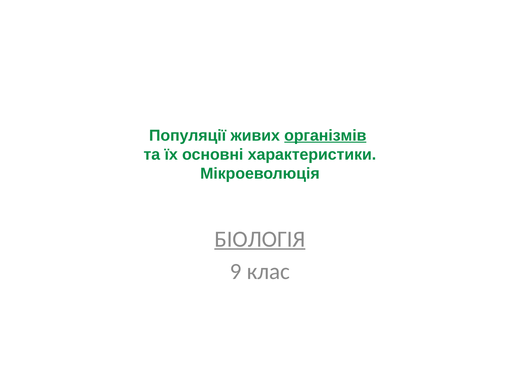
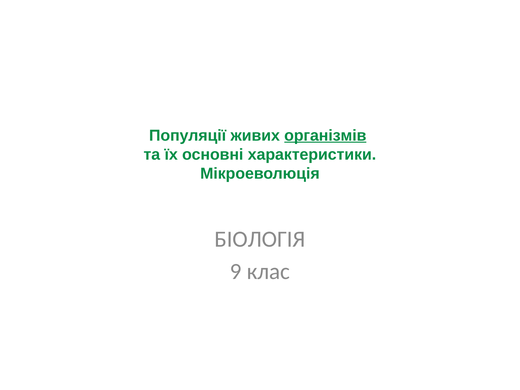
БІОЛОГІЯ underline: present -> none (260, 239)
